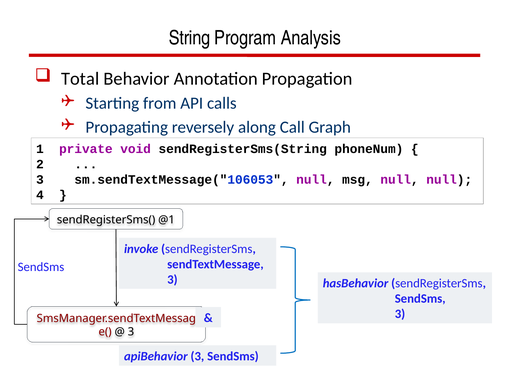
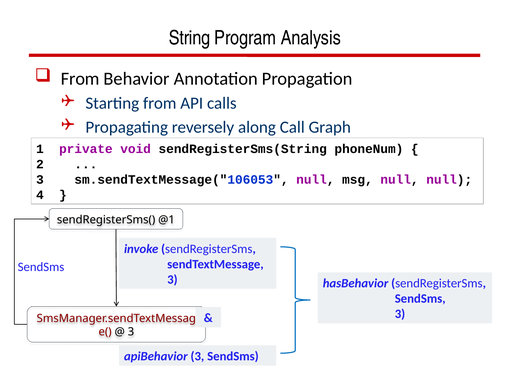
Total: Total -> From (80, 79)
